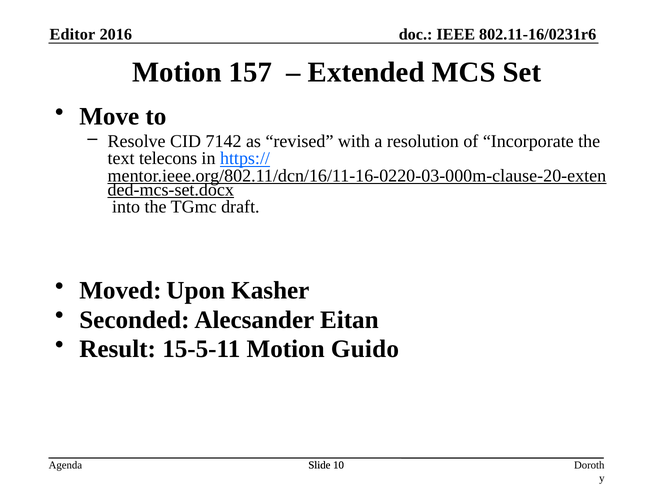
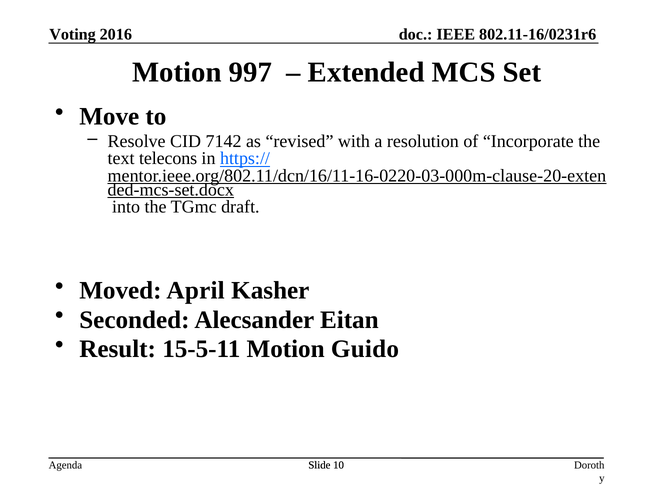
Editor: Editor -> Voting (73, 35)
157: 157 -> 997 (250, 72)
Upon: Upon -> April (196, 291)
